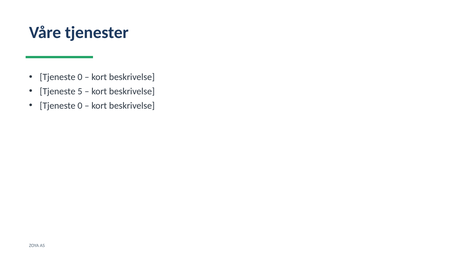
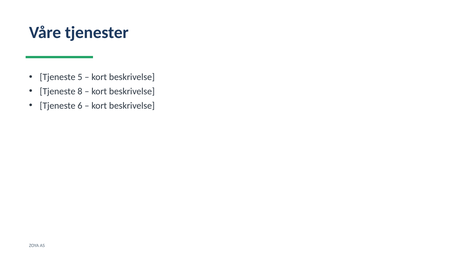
0: 0 -> 5 (80, 77)
5: 5 -> 8 (80, 91)
0: 0 -> 6 (80, 106)
